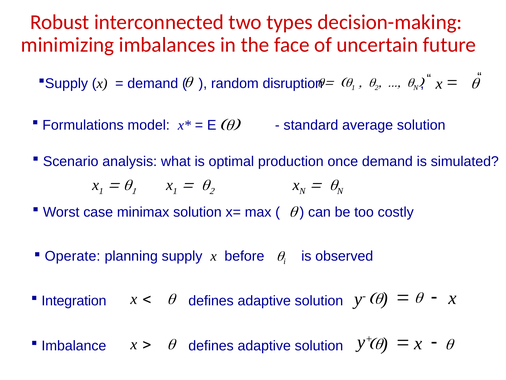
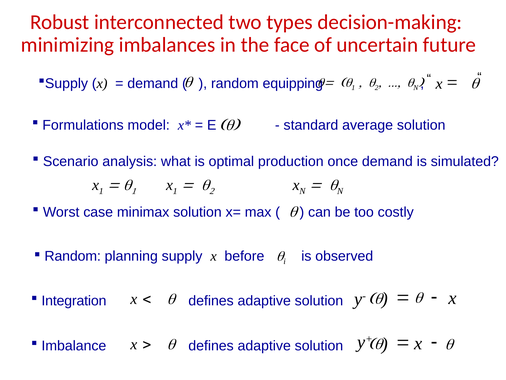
disruption: disruption -> equipping (293, 83)
Operate: Operate -> Random (73, 256)
